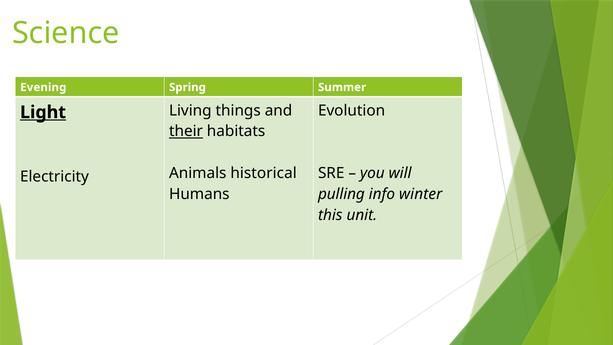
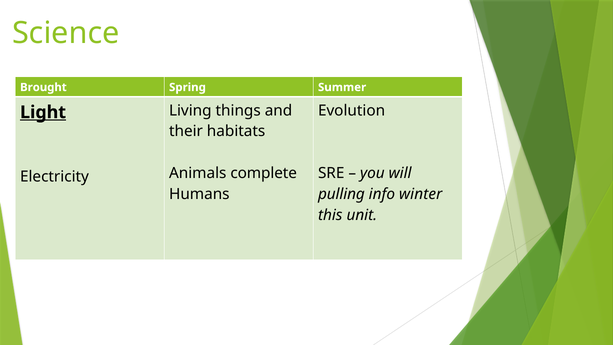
Evening: Evening -> Brought (43, 87)
their underline: present -> none (186, 131)
historical: historical -> complete (264, 173)
